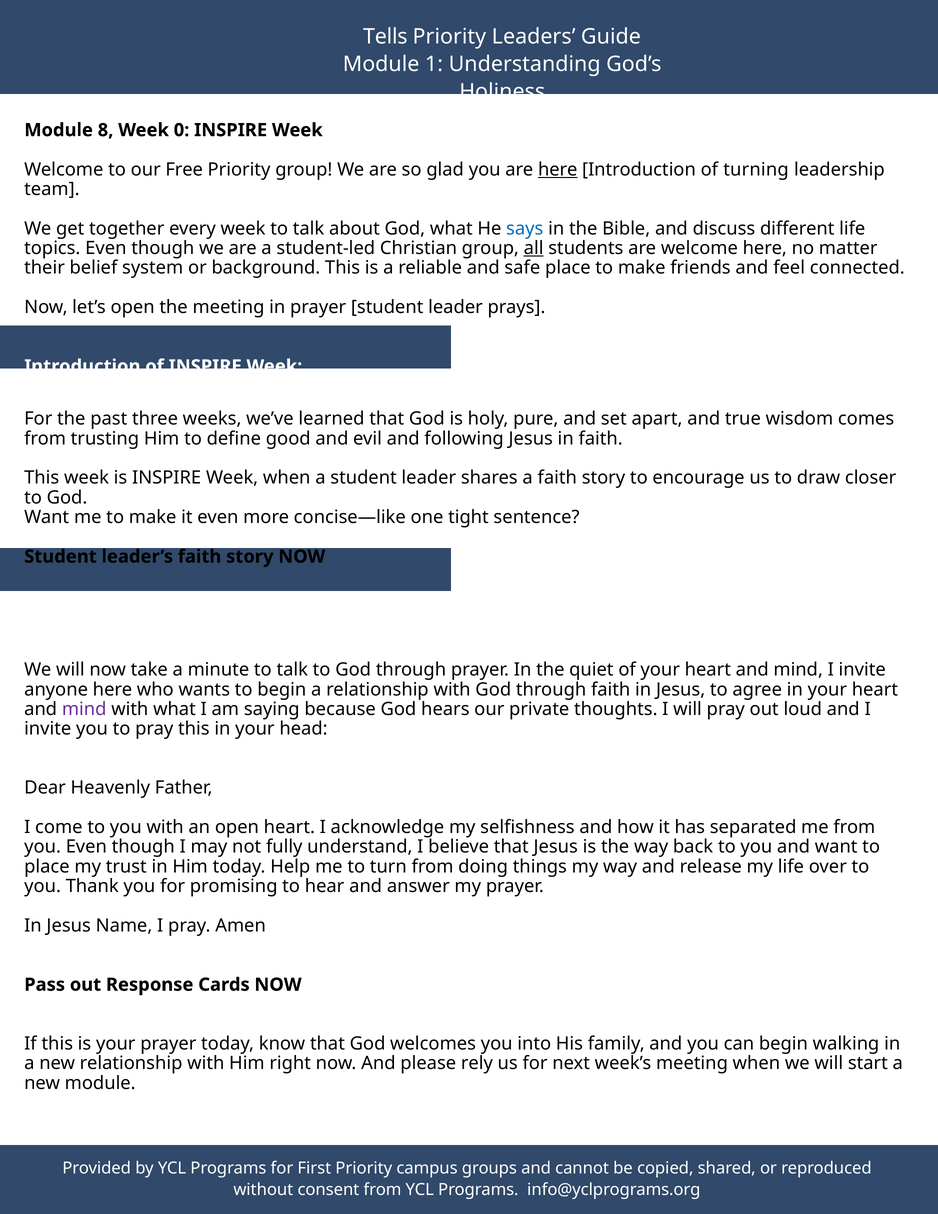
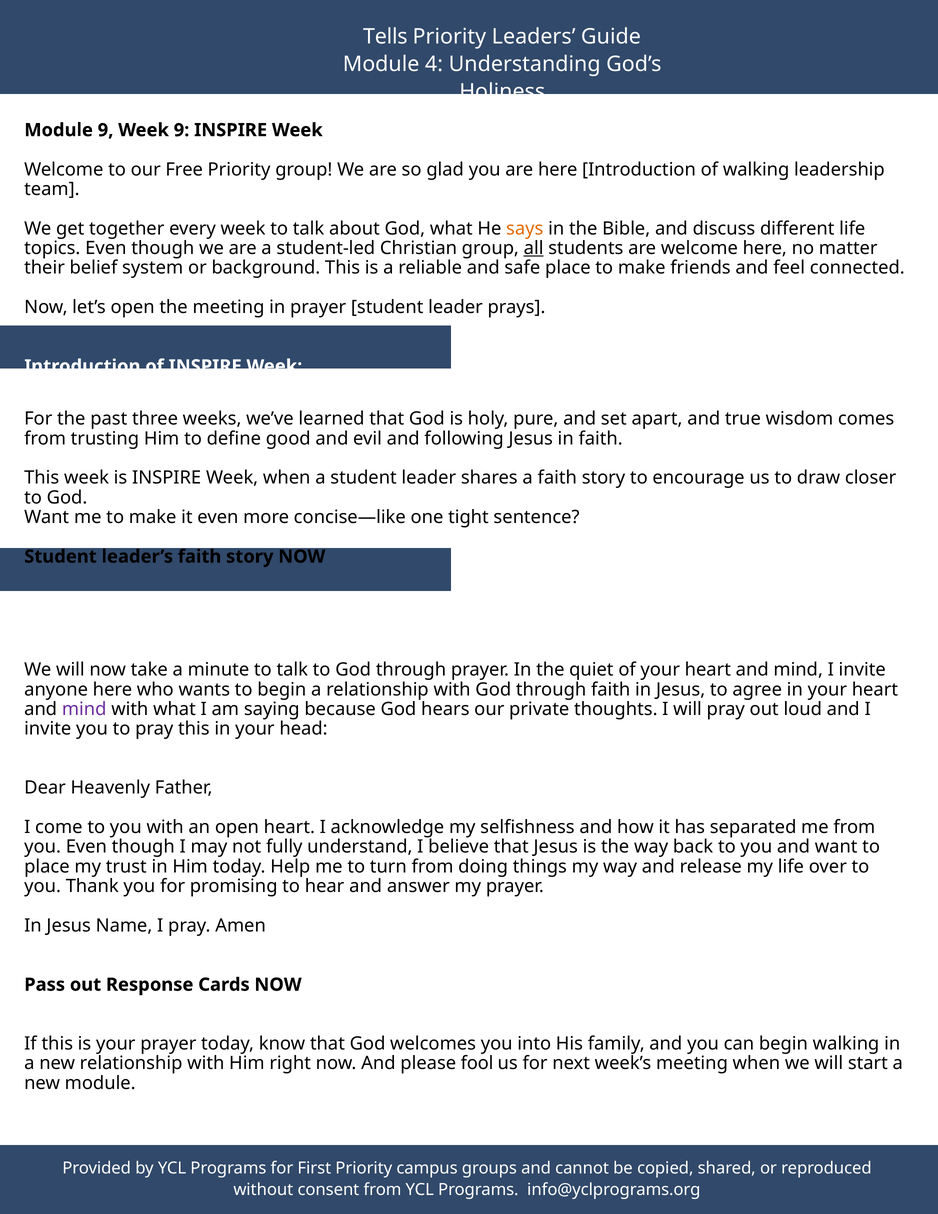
1: 1 -> 4 (434, 64)
Module 8: 8 -> 9 (106, 130)
Week 0: 0 -> 9 (182, 130)
here underline: present -> none (558, 170)
of turning: turning -> walking (756, 170)
says colour: blue -> orange (525, 229)
rely: rely -> fool (477, 1063)
